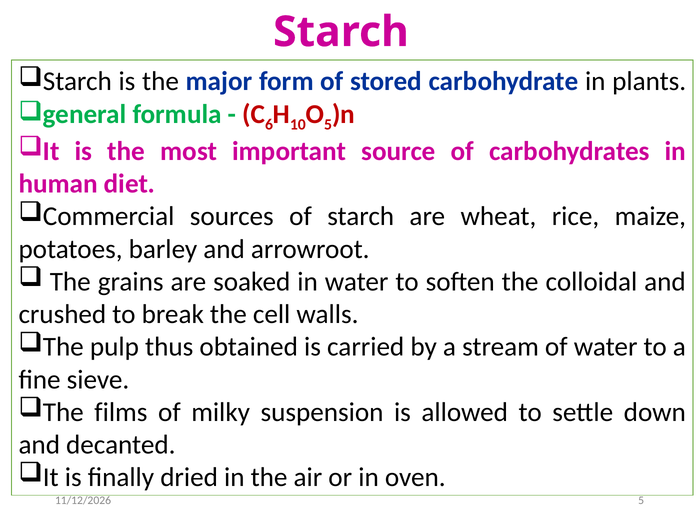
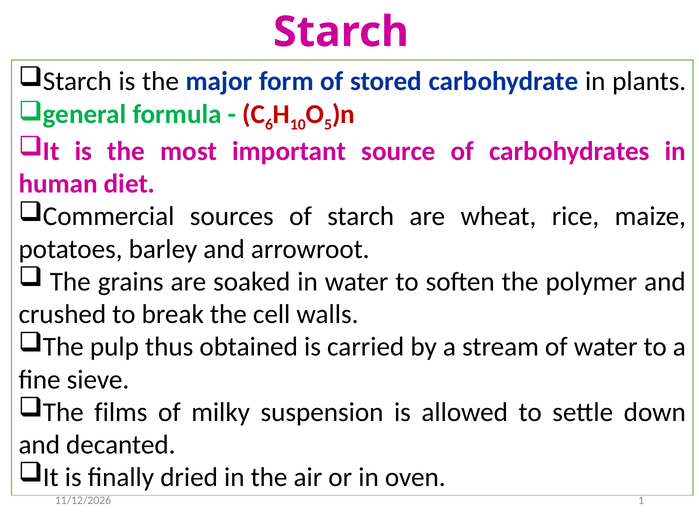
colloidal: colloidal -> polymer (591, 282)
5: 5 -> 1 (641, 501)
